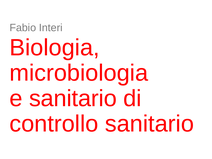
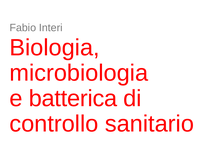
e sanitario: sanitario -> batterica (73, 98)
